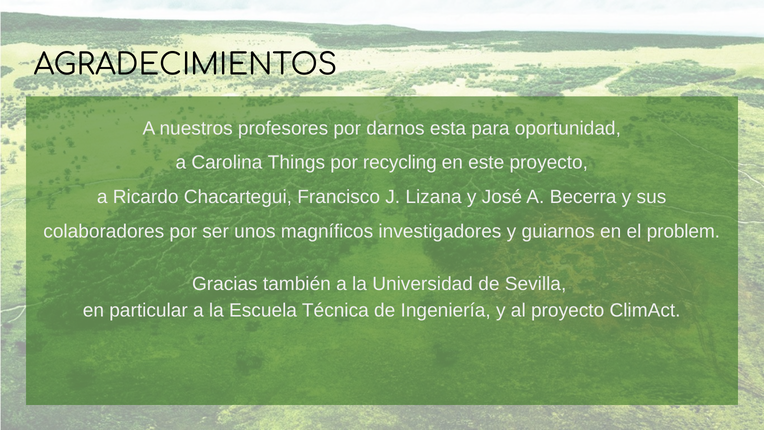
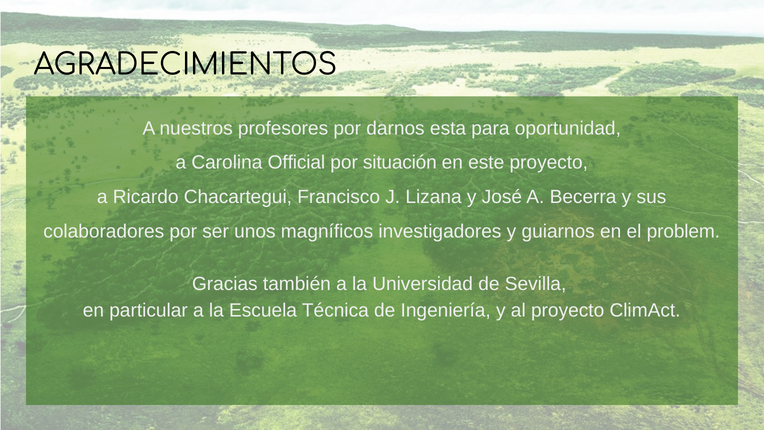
Things: Things -> Official (296, 163)
recycling: recycling -> situación (400, 163)
